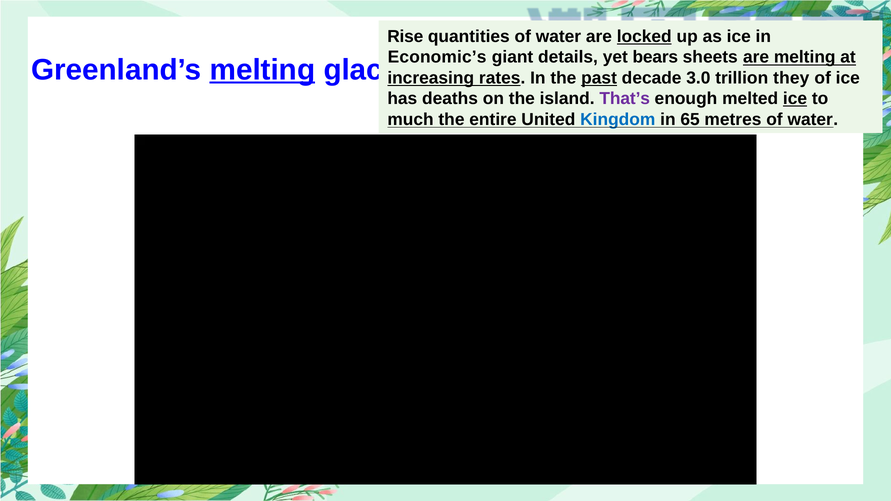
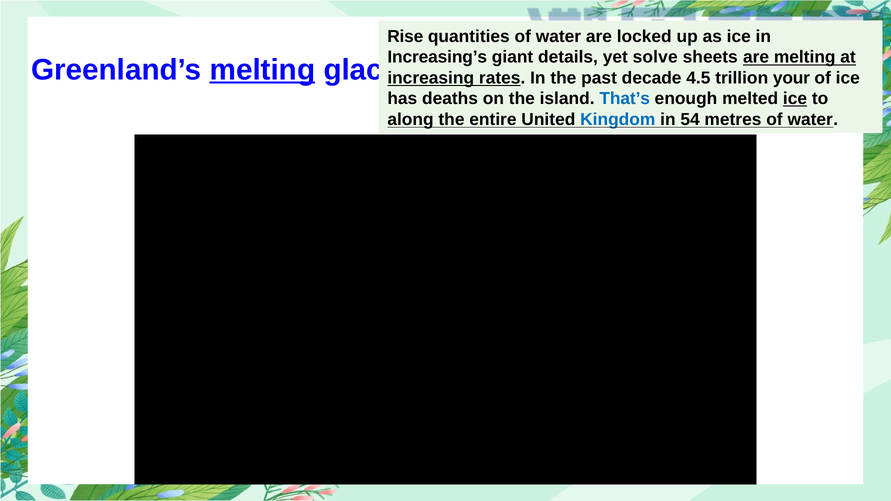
locked underline: present -> none (644, 36)
Economic’s: Economic’s -> Increasing’s (437, 57)
bears: bears -> solve (655, 57)
past underline: present -> none (599, 78)
3.0: 3.0 -> 4.5 (698, 78)
they: they -> your (791, 78)
That’s colour: purple -> blue (625, 99)
much: much -> along (411, 120)
65: 65 -> 54 (690, 120)
